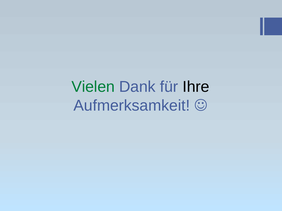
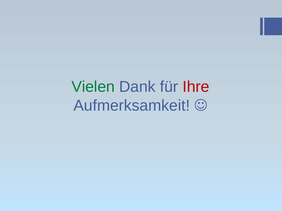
Ihre colour: black -> red (196, 87)
